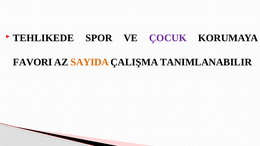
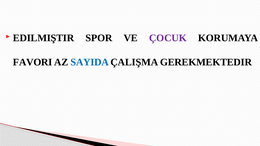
TEHLIKEDE: TEHLIKEDE -> EDILMIŞTIR (44, 38)
SAYIDA colour: orange -> blue (90, 62)
TANIMLANABILIR: TANIMLANABILIR -> GEREKMEKTEDIR (206, 62)
